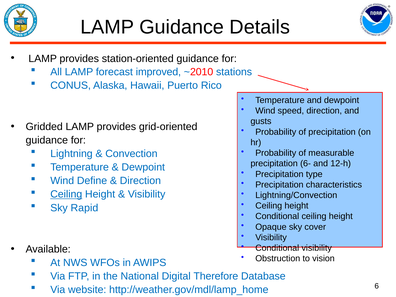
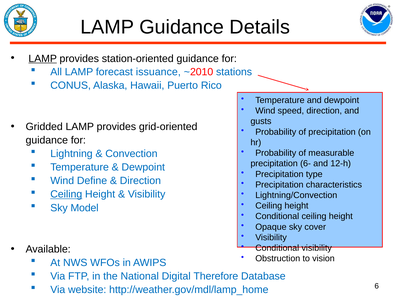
LAMP underline: none -> present (43, 59)
improved: improved -> issuance (158, 72)
Rapid: Rapid -> Model (85, 208)
